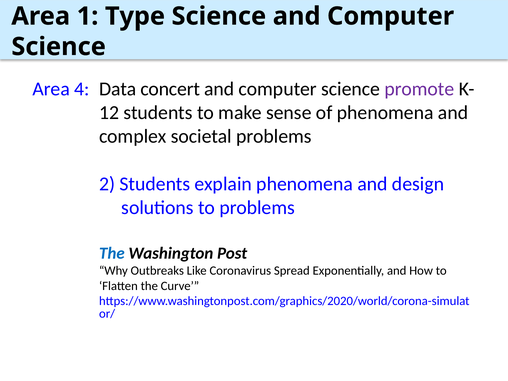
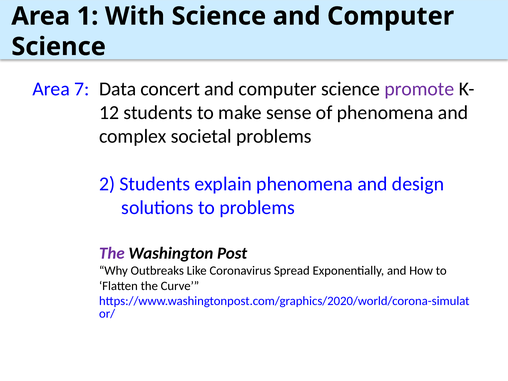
Type: Type -> With (135, 16)
4: 4 -> 7 (82, 89)
The colour: blue -> purple (112, 253)
